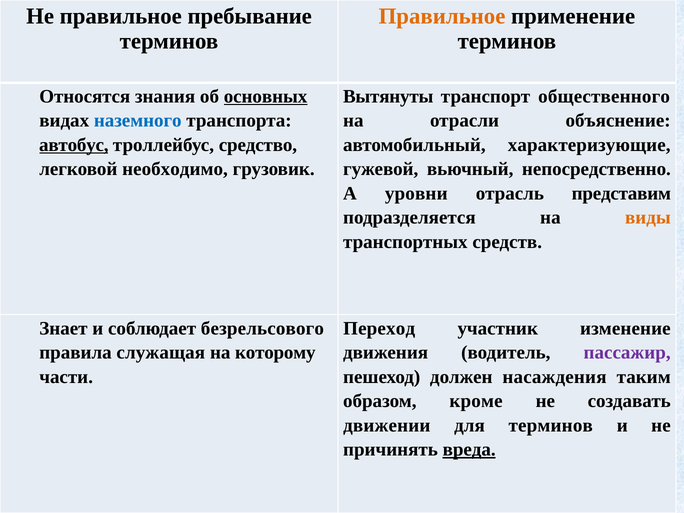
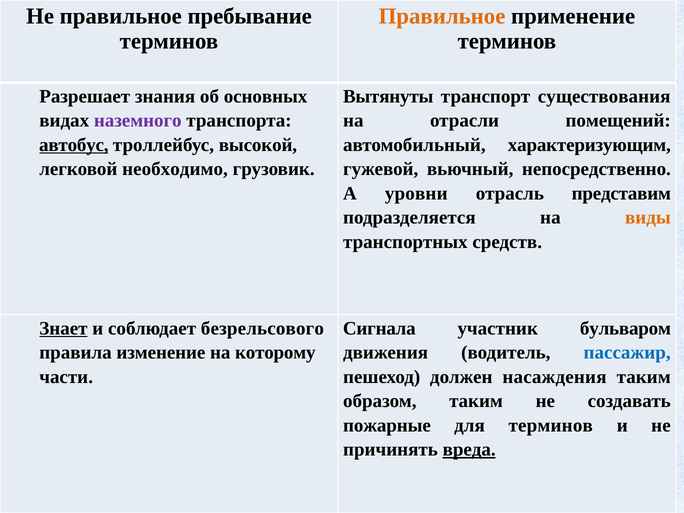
Относятся: Относятся -> Разрешает (85, 96)
основных underline: present -> none (266, 96)
общественного: общественного -> существования (604, 96)
наземного colour: blue -> purple (138, 121)
объяснение: объяснение -> помещений (618, 121)
средство: средство -> высокой (258, 145)
характеризующие: характеризующие -> характеризующим (589, 145)
Знает underline: none -> present (63, 328)
Переход: Переход -> Сигнала (379, 328)
изменение: изменение -> бульваром (625, 328)
служащая: служащая -> изменение (161, 353)
пассажир colour: purple -> blue (627, 353)
образом кроме: кроме -> таким (476, 401)
движении: движении -> пожарные (387, 425)
